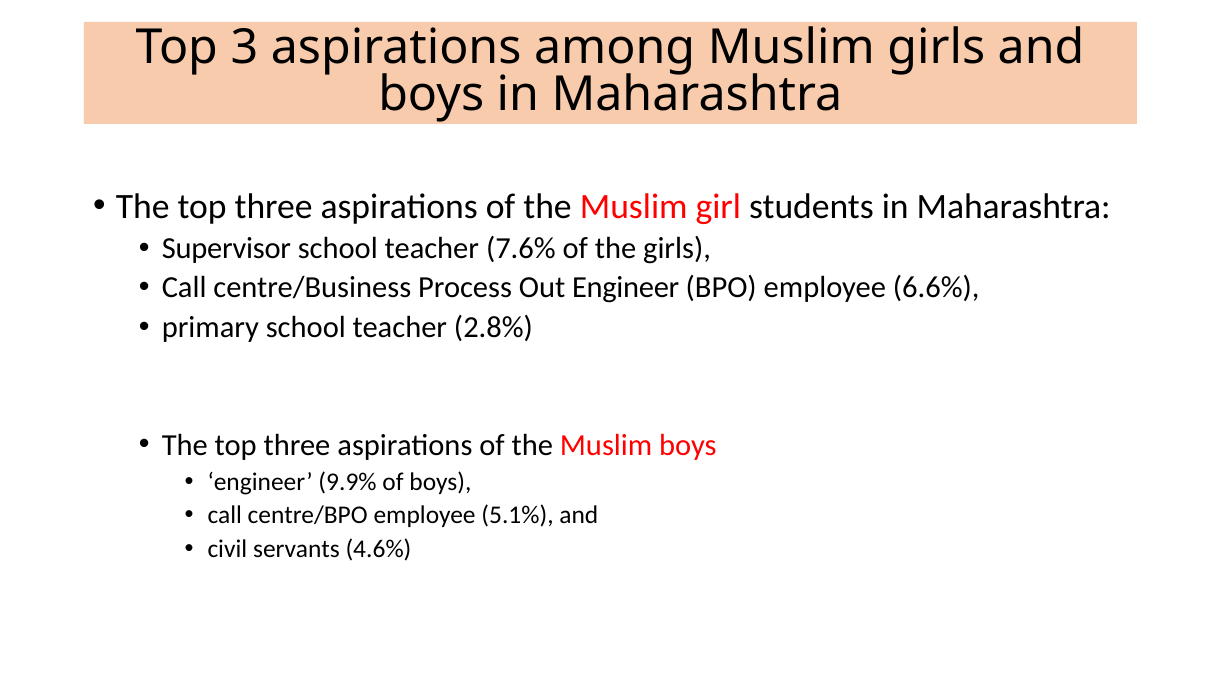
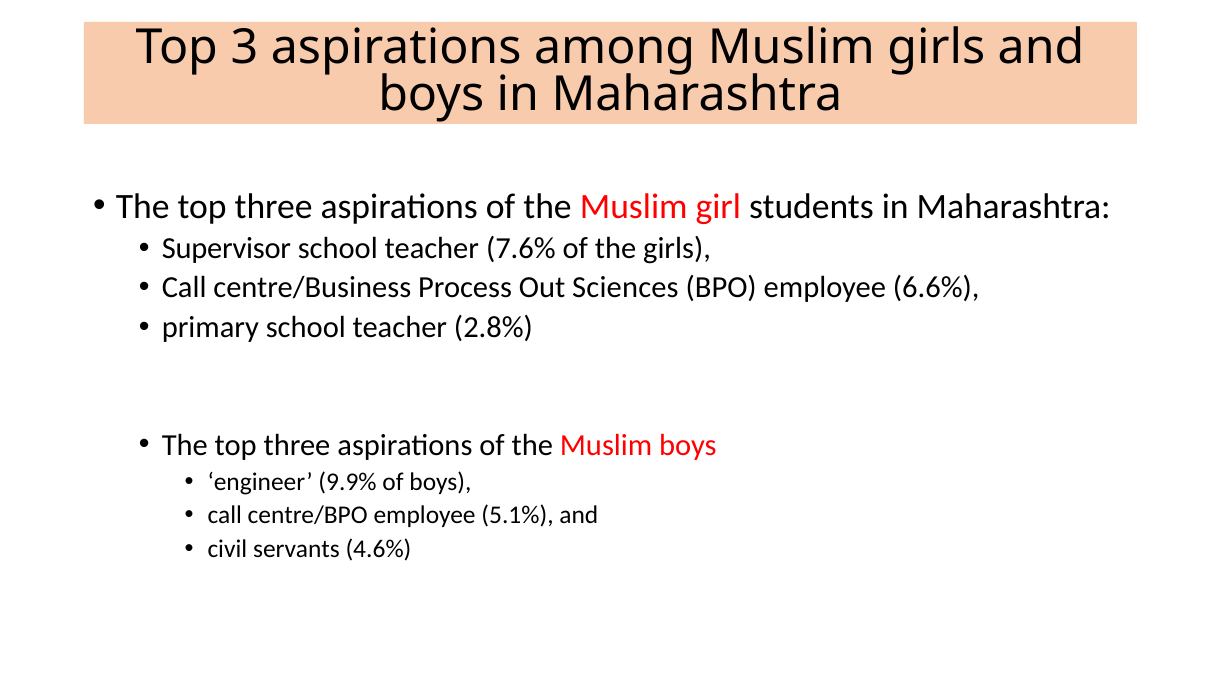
Out Engineer: Engineer -> Sciences (625, 288)
